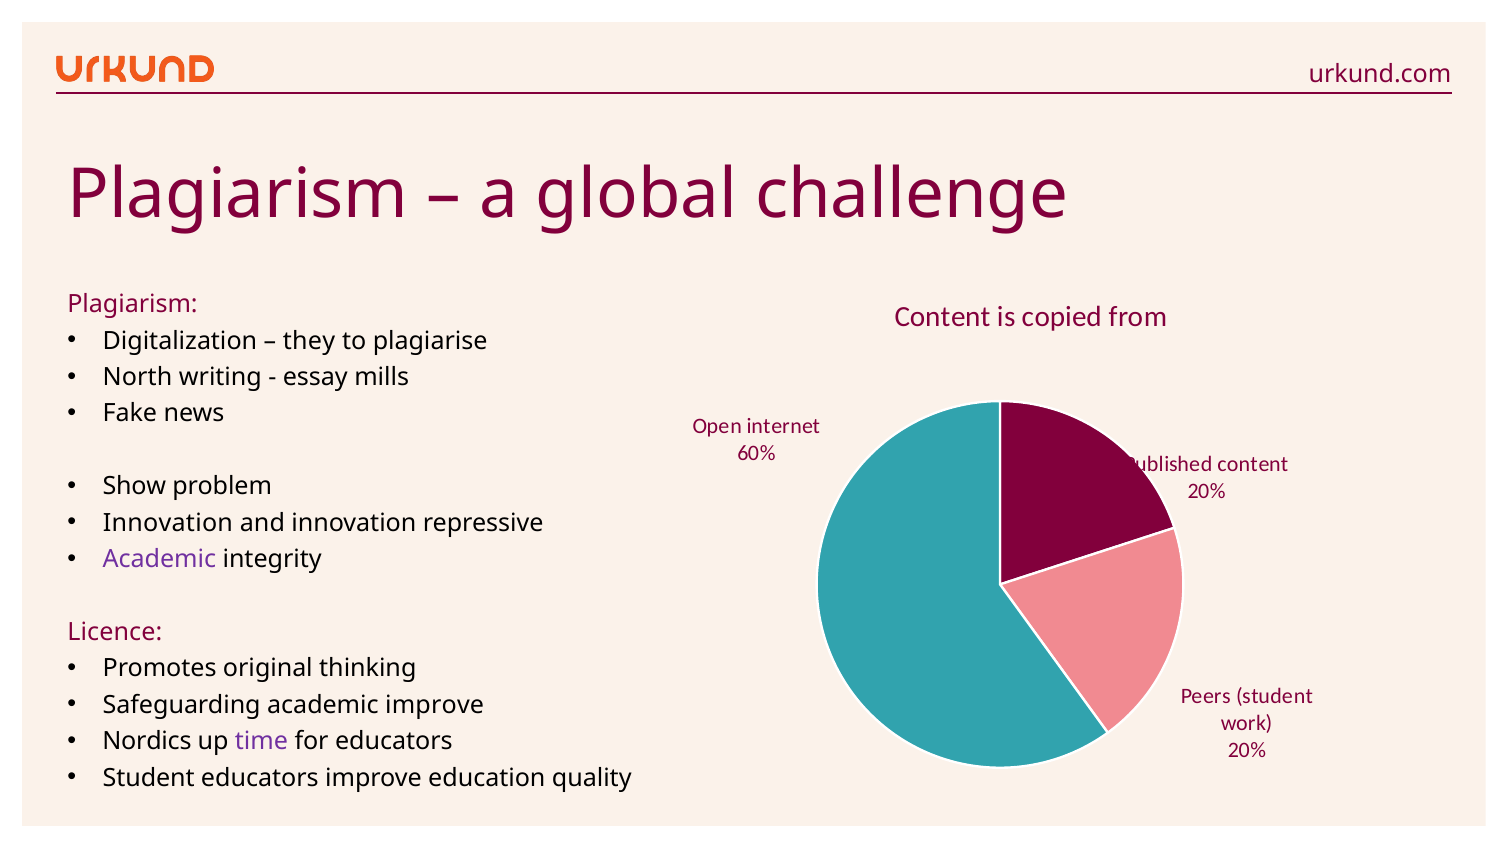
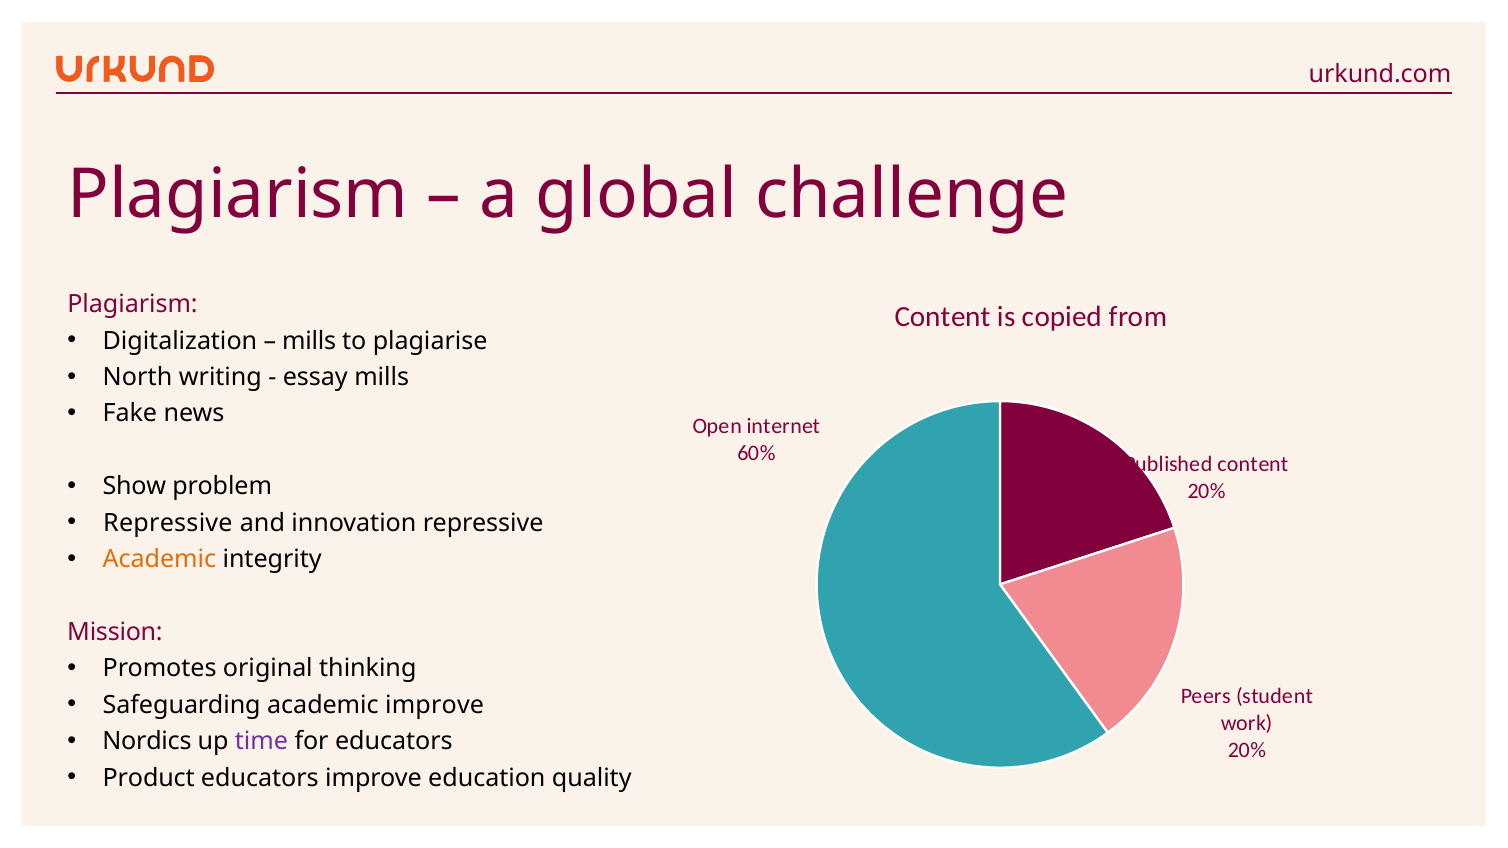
they: they -> mills (309, 341)
Innovation: Innovation -> Repressive (168, 523)
Academic colour: purple -> orange (159, 560)
Licence: Licence -> Mission (115, 632)
Student: Student -> Product (149, 778)
